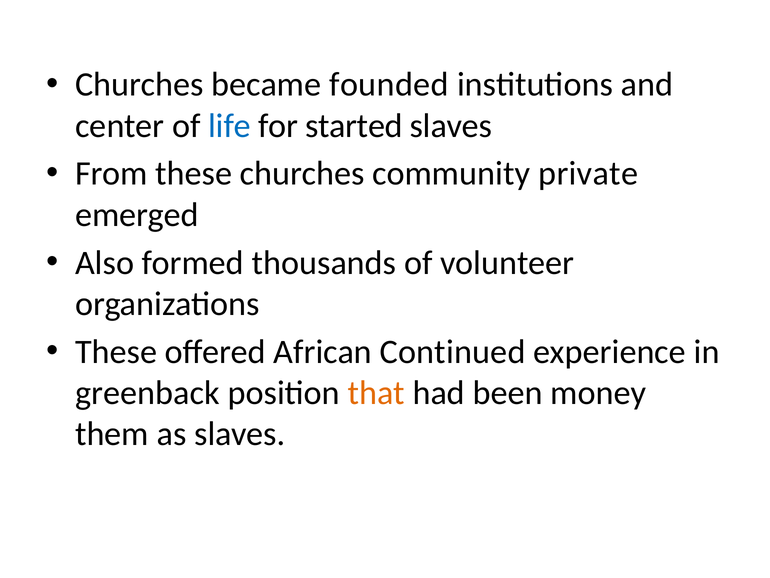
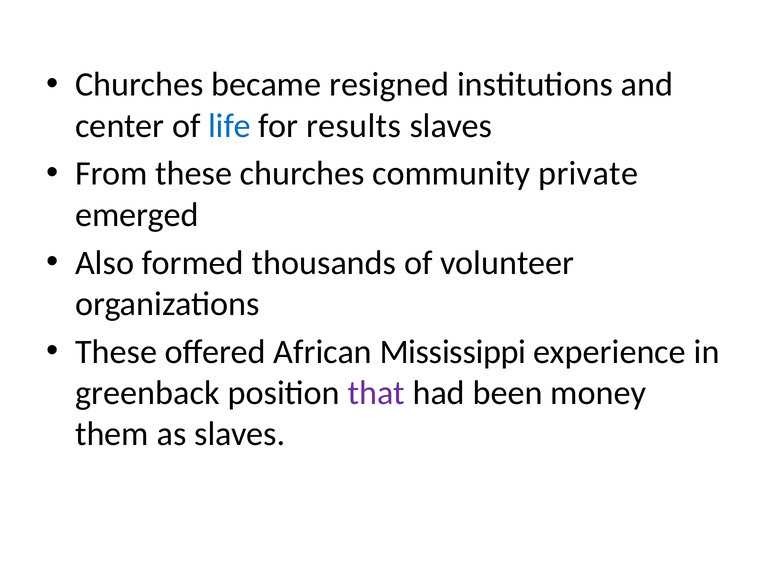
founded: founded -> resigned (389, 85)
started: started -> results (354, 126)
Continued: Continued -> Mississippi (453, 352)
that colour: orange -> purple (376, 393)
